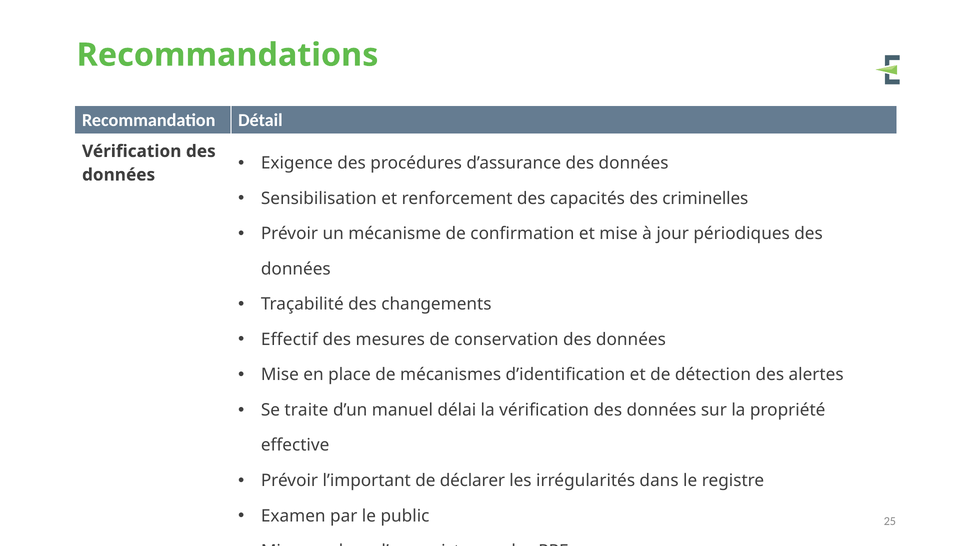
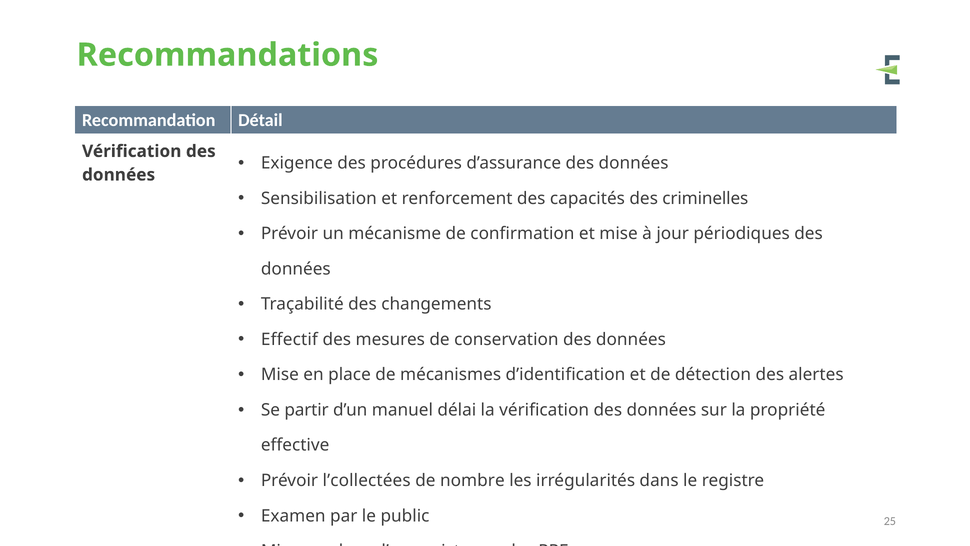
traite: traite -> partir (307, 410)
l’important: l’important -> l’collectées (367, 480)
déclarer: déclarer -> nombre (472, 480)
